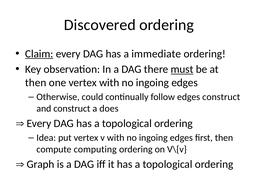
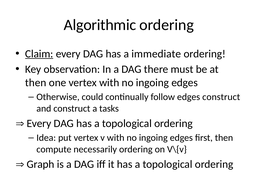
Discovered: Discovered -> Algorithmic (100, 25)
must underline: present -> none (182, 70)
does: does -> tasks (109, 109)
computing: computing -> necessarily (95, 150)
